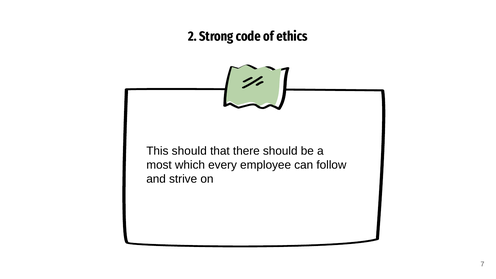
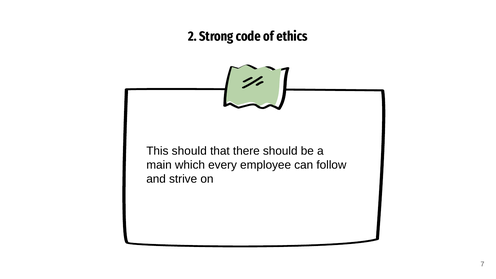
most: most -> main (159, 165)
